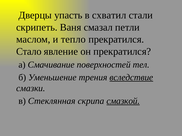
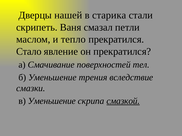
упасть: упасть -> нашей (68, 15)
схватил: схватил -> старика (109, 15)
вследствие underline: present -> none (131, 78)
в Стеклянная: Стеклянная -> Уменьшение (52, 101)
